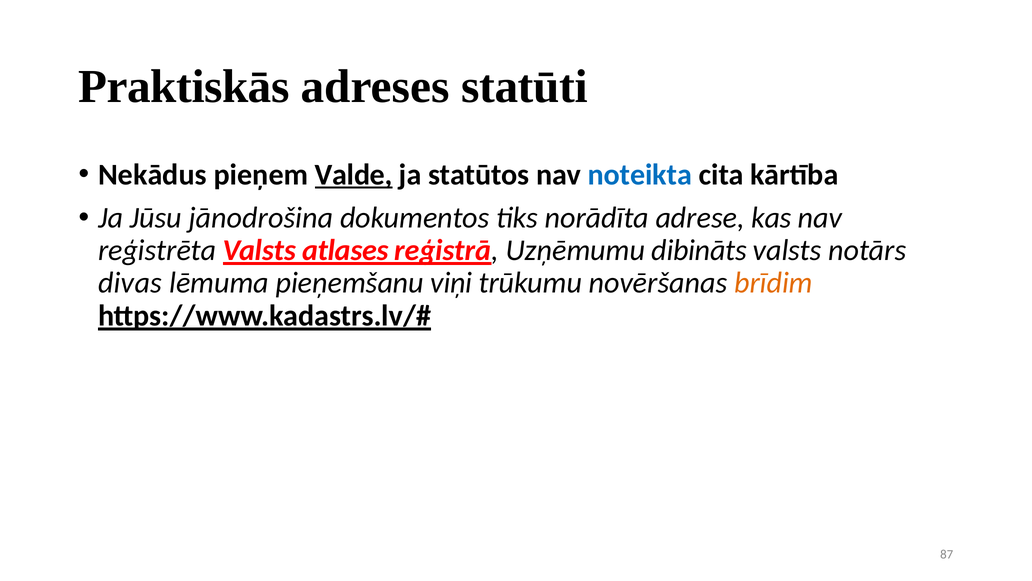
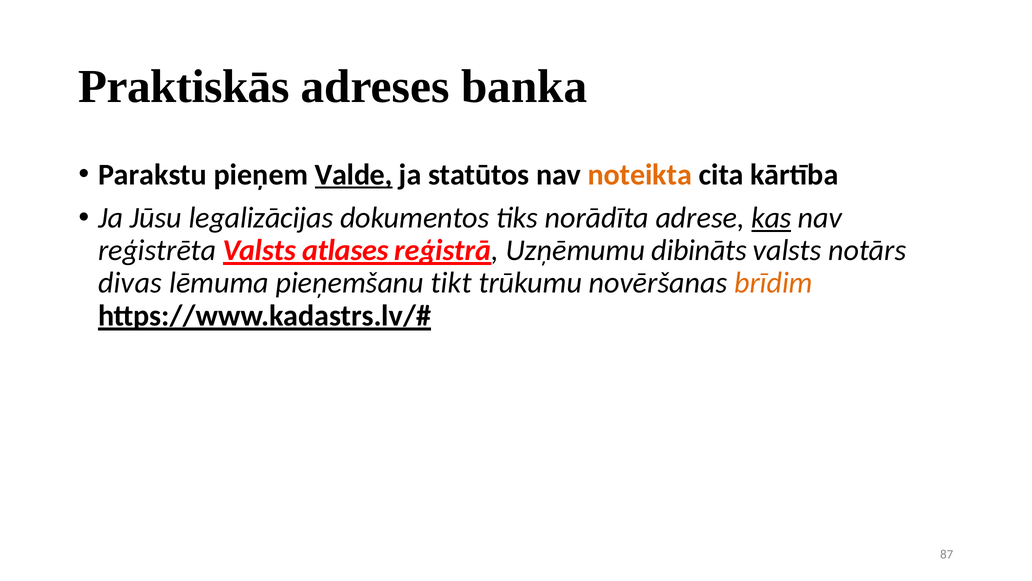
statūti: statūti -> banka (524, 87)
Nekādus: Nekādus -> Parakstu (153, 174)
noteikta colour: blue -> orange (640, 174)
jānodrošina: jānodrošina -> legalizācijas (261, 218)
kas underline: none -> present (771, 218)
viņi: viņi -> tikt (451, 283)
